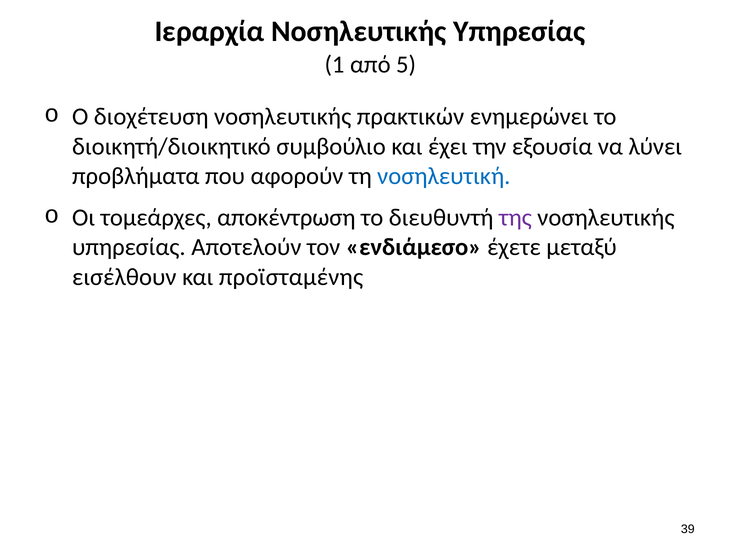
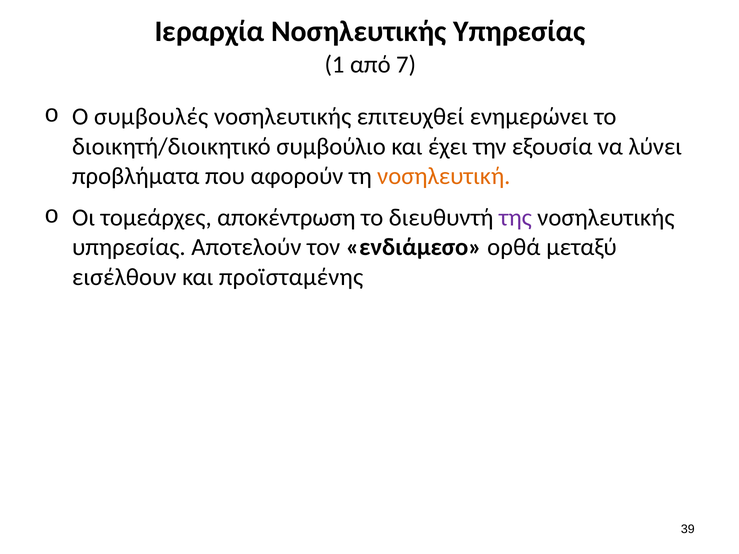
5: 5 -> 7 (406, 65)
διοχέτευση: διοχέτευση -> συμβουλές (151, 117)
πρακτικών: πρακτικών -> επιτευχθεί (411, 117)
νοσηλευτική colour: blue -> orange (444, 176)
έχετε: έχετε -> ορθά (514, 247)
